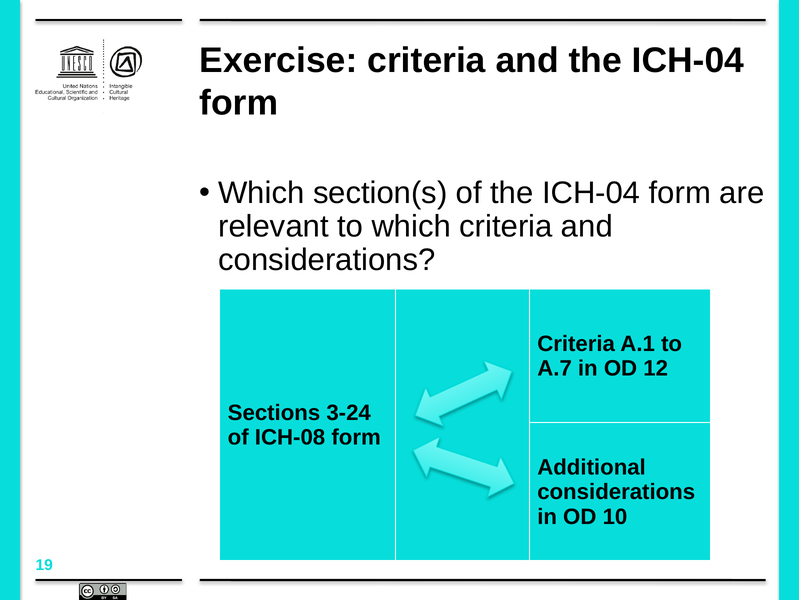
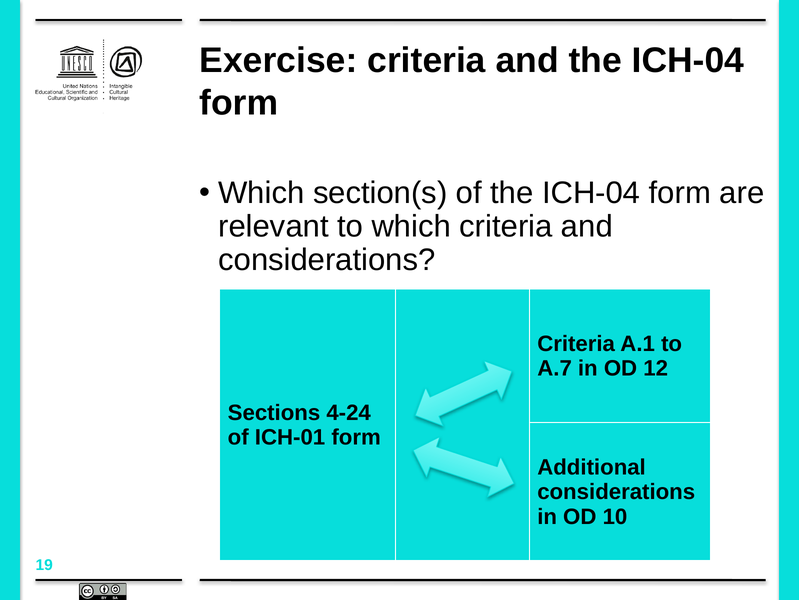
3-24: 3-24 -> 4-24 (349, 412)
ICH-08: ICH-08 -> ICH-01 (290, 437)
